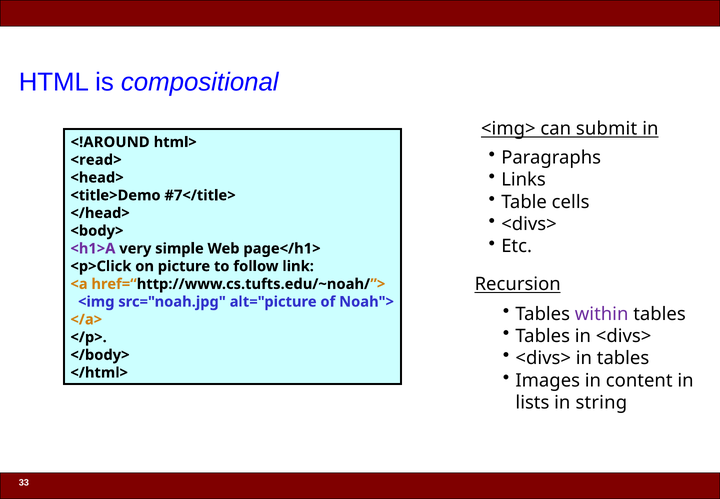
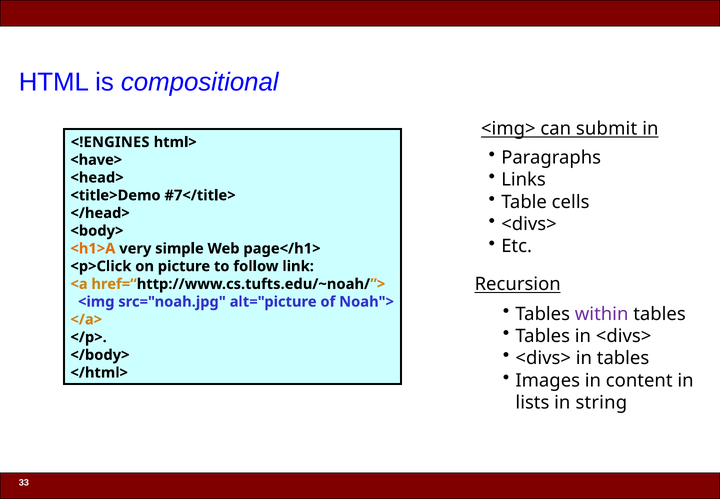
<!AROUND: <!AROUND -> <!ENGINES (110, 142)
<read>: <read> -> <have> (96, 160)
<h1>A colour: purple -> orange (93, 248)
